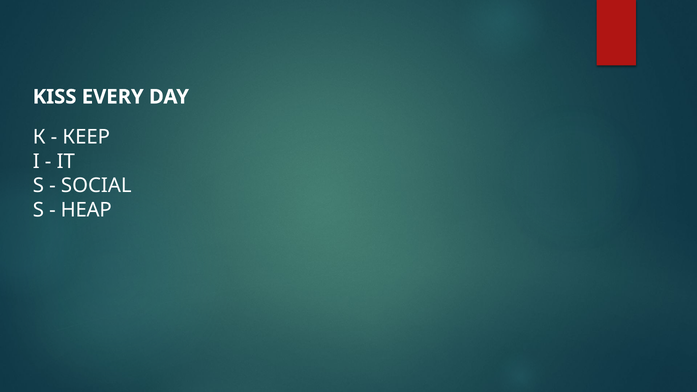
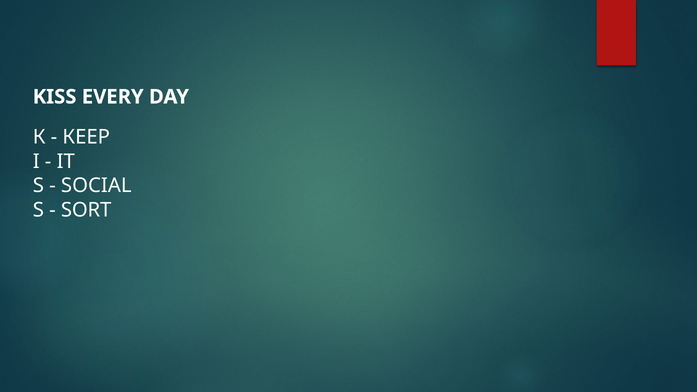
HEAP: HEAP -> SORT (86, 210)
